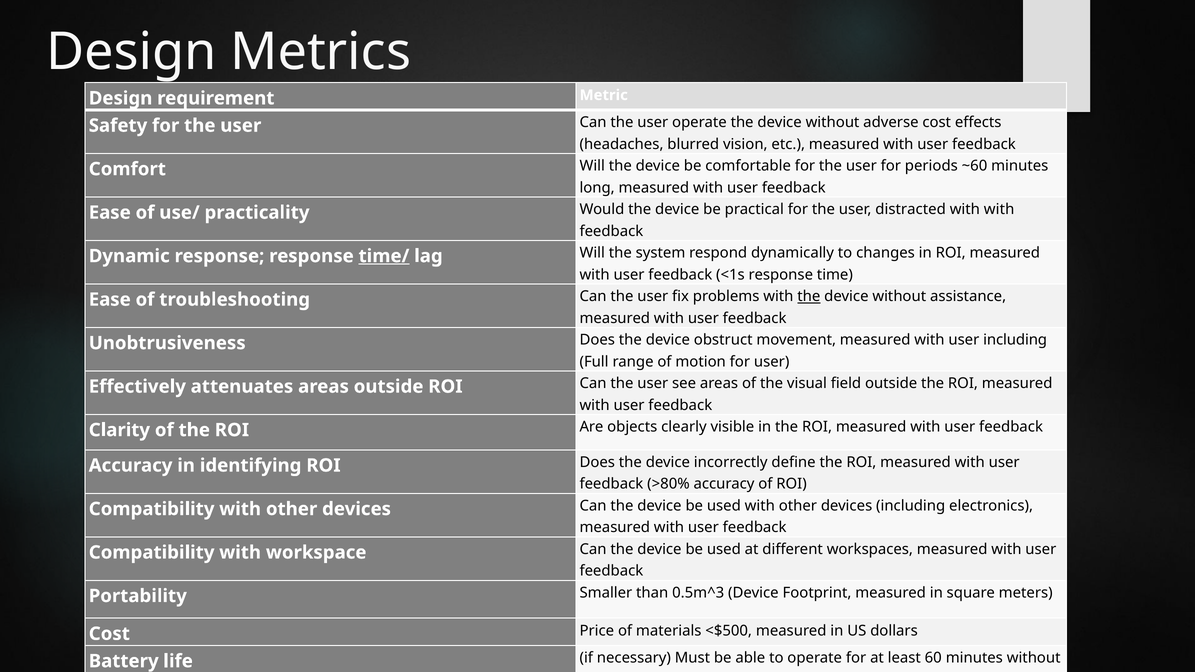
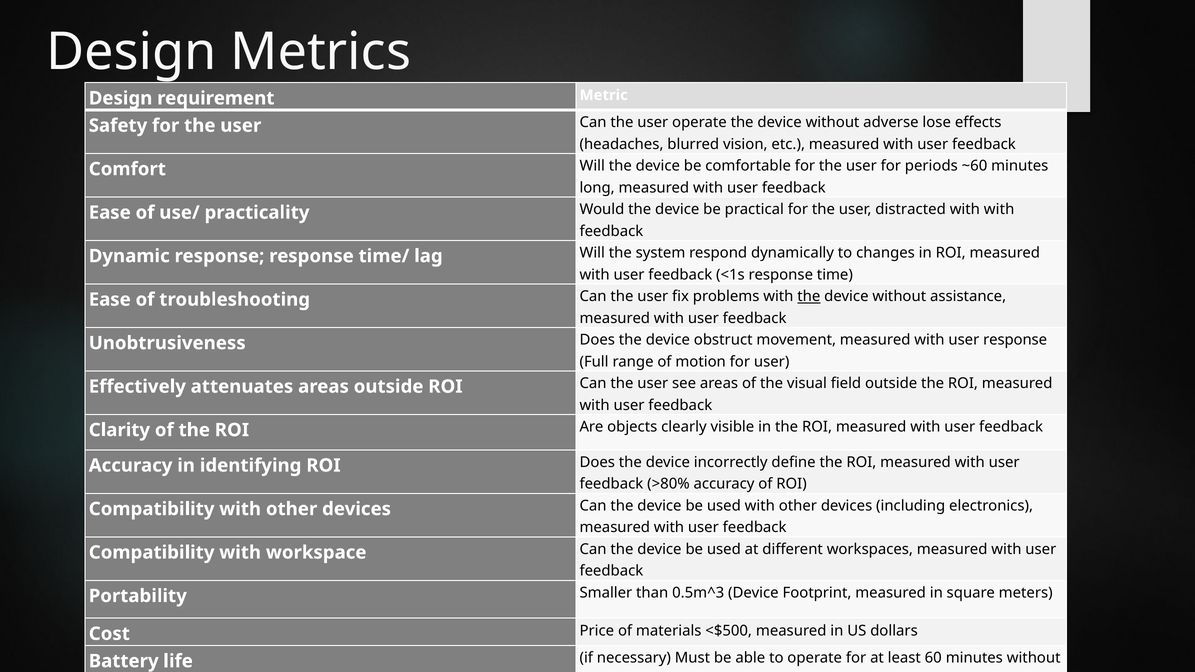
adverse cost: cost -> lose (937, 122)
time/ underline: present -> none (384, 256)
user including: including -> response (1015, 340)
